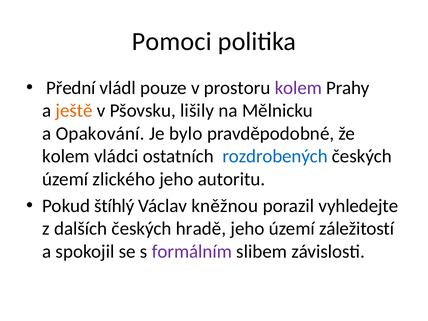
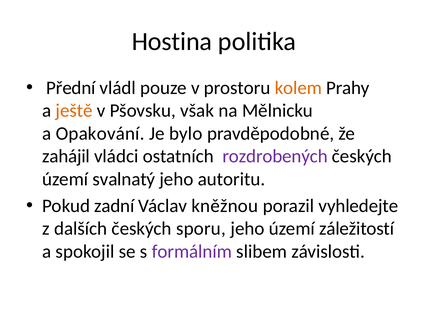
Pomoci: Pomoci -> Hostina (172, 41)
kolem colour: purple -> orange (298, 88)
lišily: lišily -> však (197, 111)
kolem: kolem -> zahájil (66, 156)
rozdrobených colour: blue -> purple (275, 156)
zlického: zlického -> svalnatý (124, 179)
štíhlý: štíhlý -> zadní (114, 206)
hradě: hradě -> sporu (201, 229)
